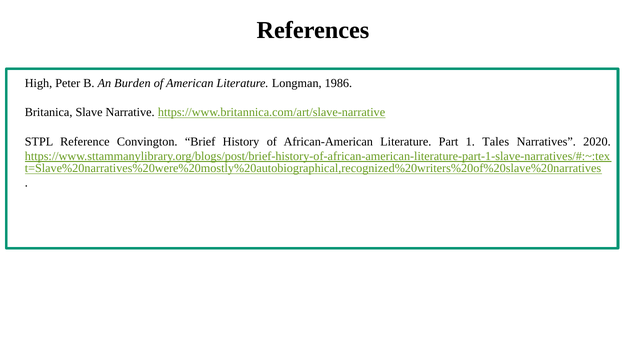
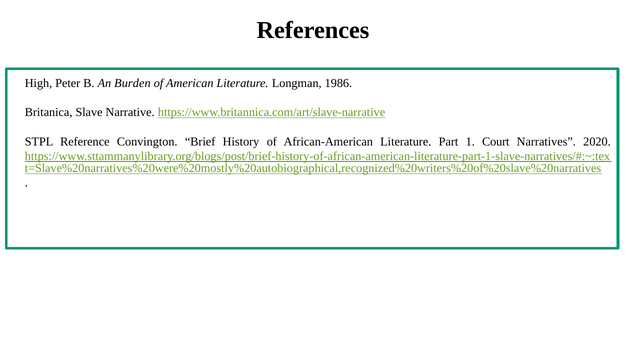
Tales: Tales -> Court (496, 142)
